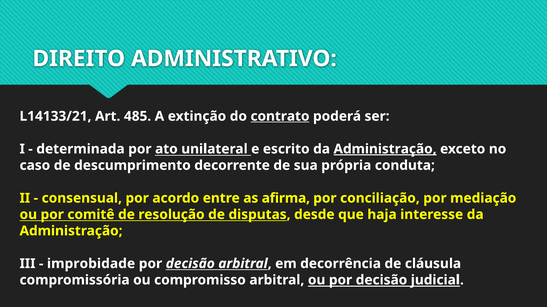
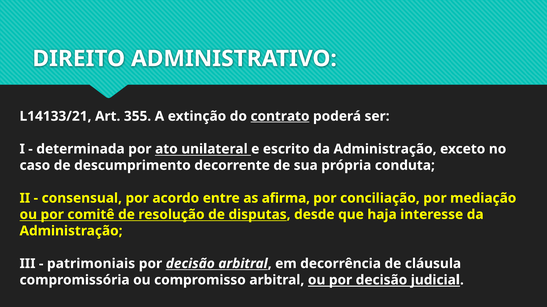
485: 485 -> 355 (138, 116)
Administração underline: present -> none (385, 149)
improbidade: improbidade -> patrimoniais (91, 264)
